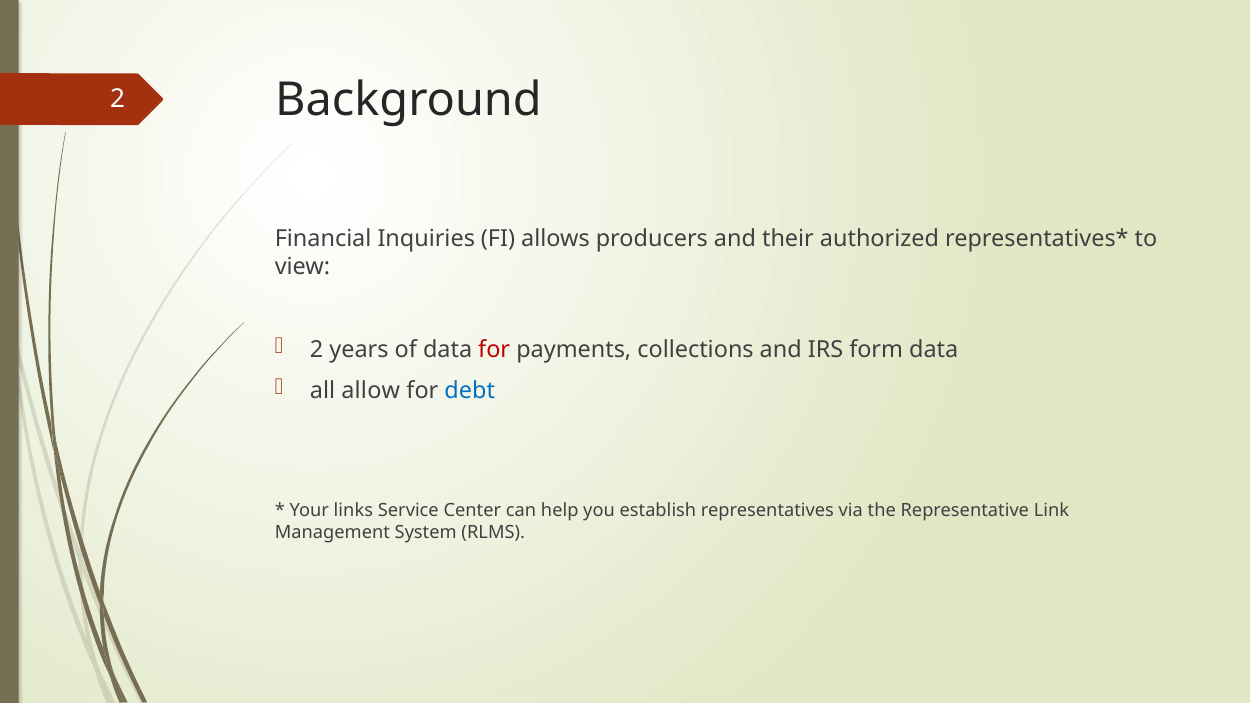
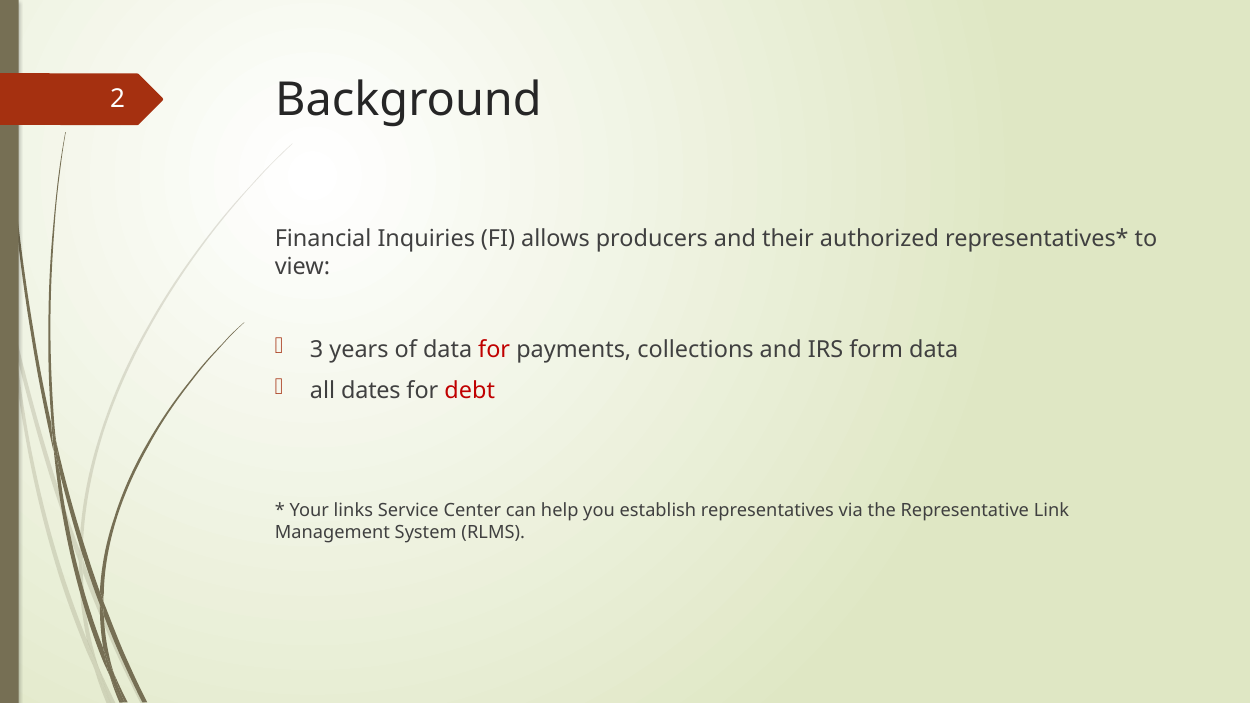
2: 2 -> 3 (317, 350)
allow: allow -> dates (371, 391)
debt colour: blue -> red (470, 391)
